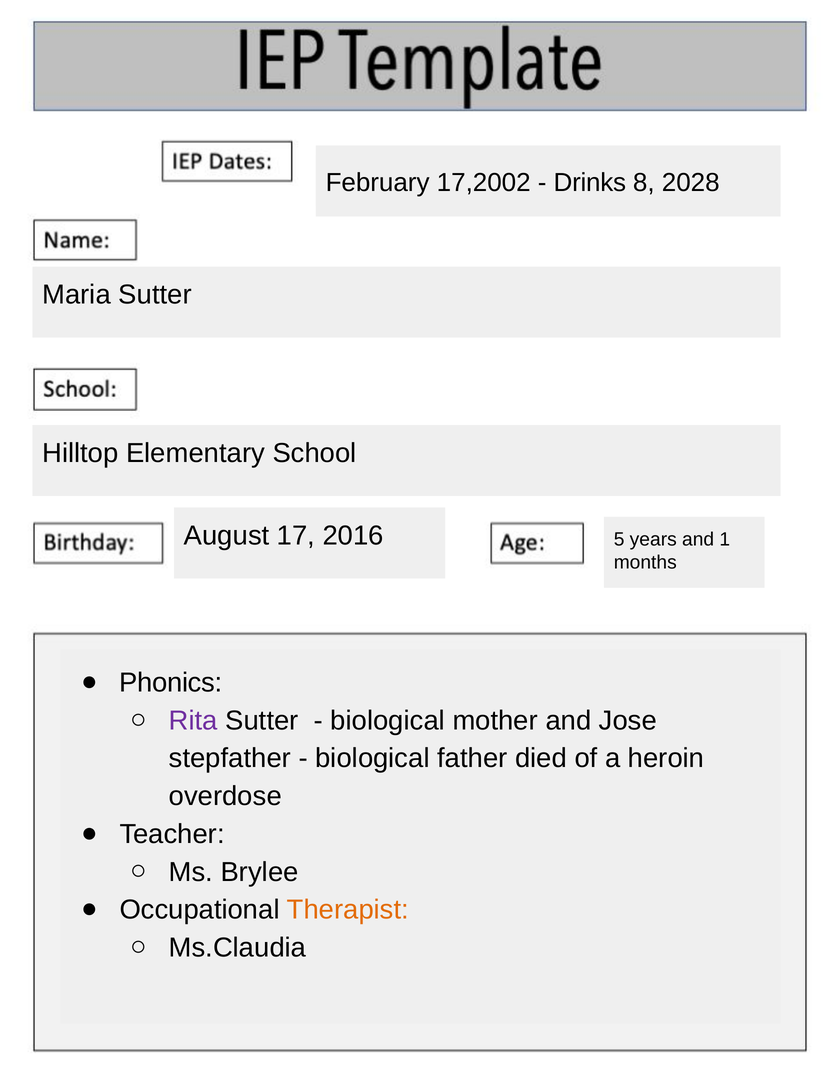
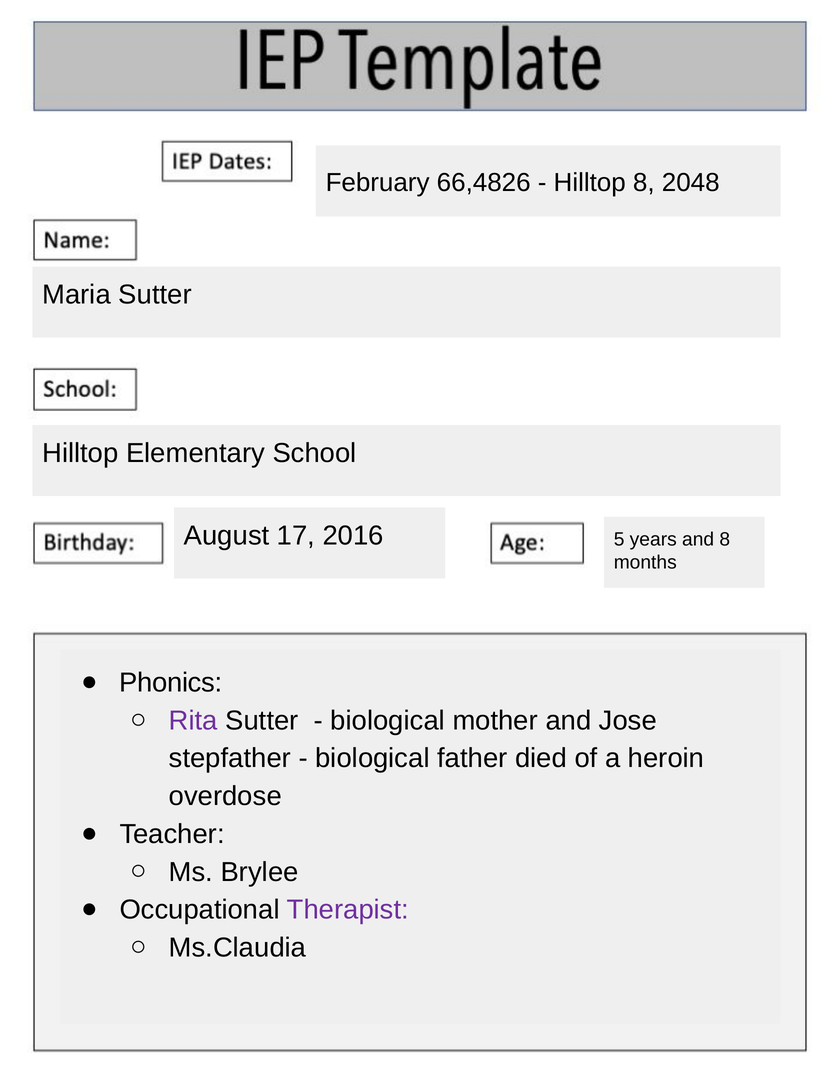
17,2002: 17,2002 -> 66,4826 (484, 182)
Drinks: Drinks -> Hilltop (590, 182)
2028: 2028 -> 2048 (691, 182)
and 1: 1 -> 8 (725, 539)
Therapist colour: orange -> purple (348, 910)
